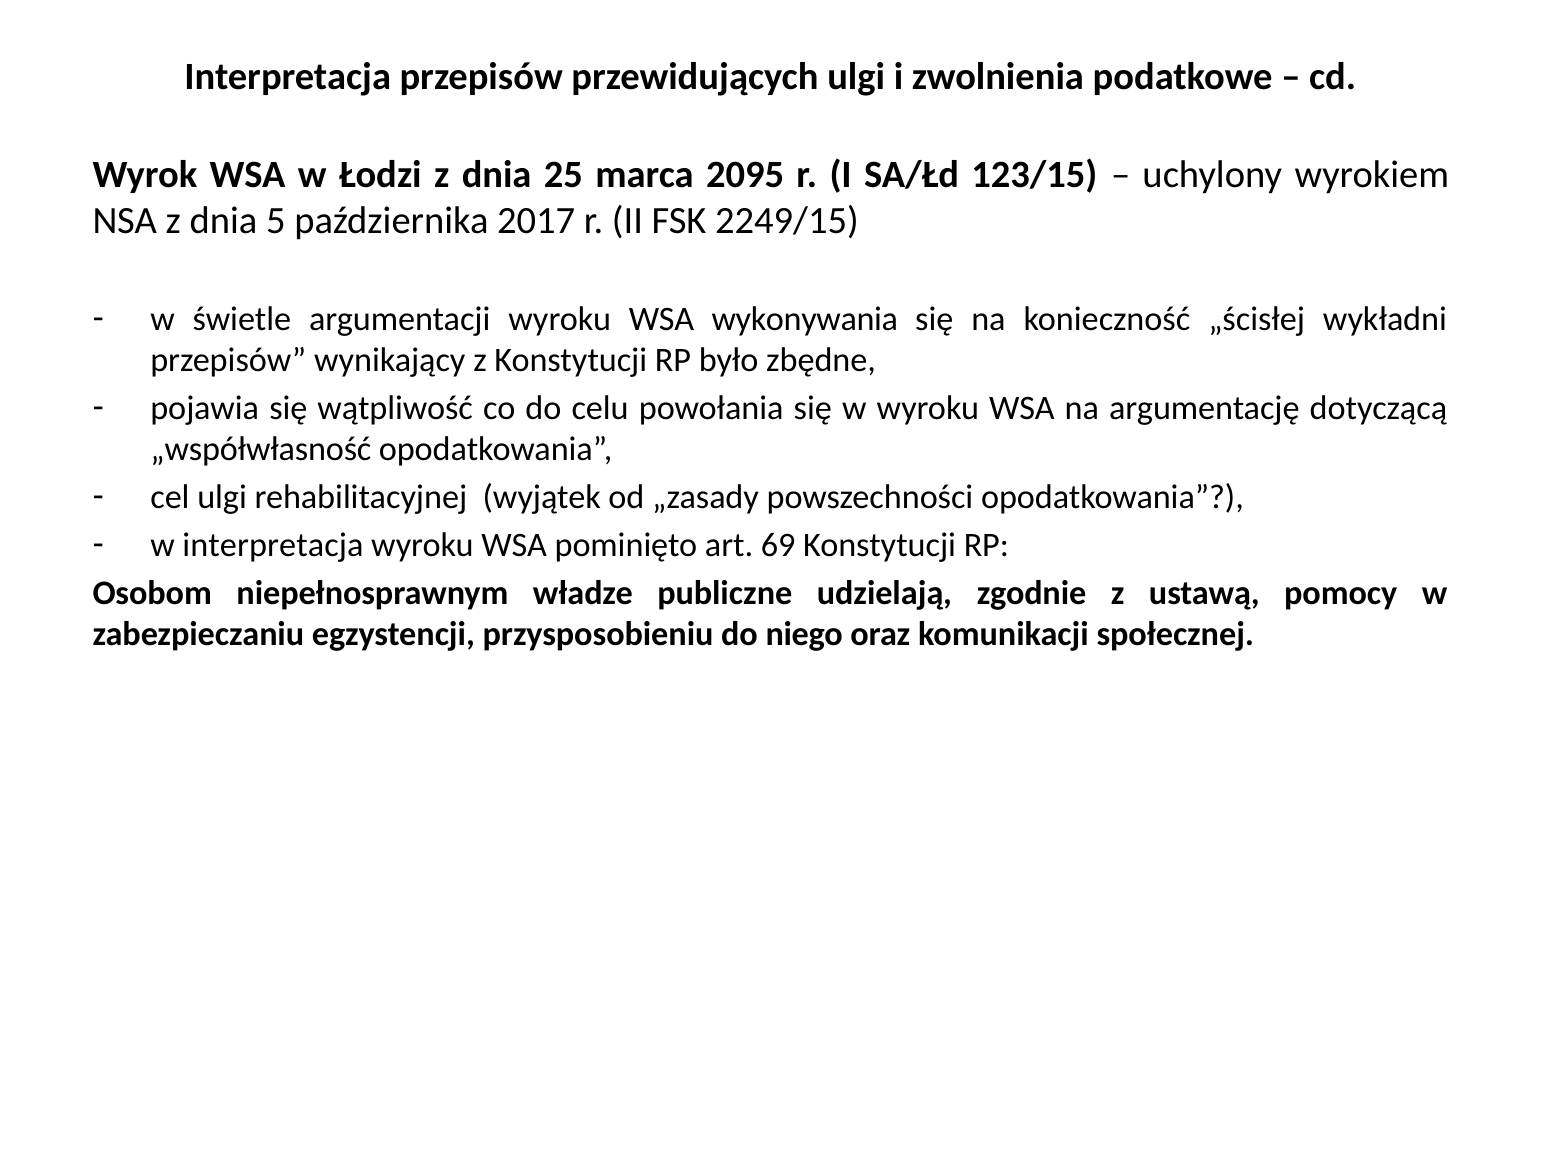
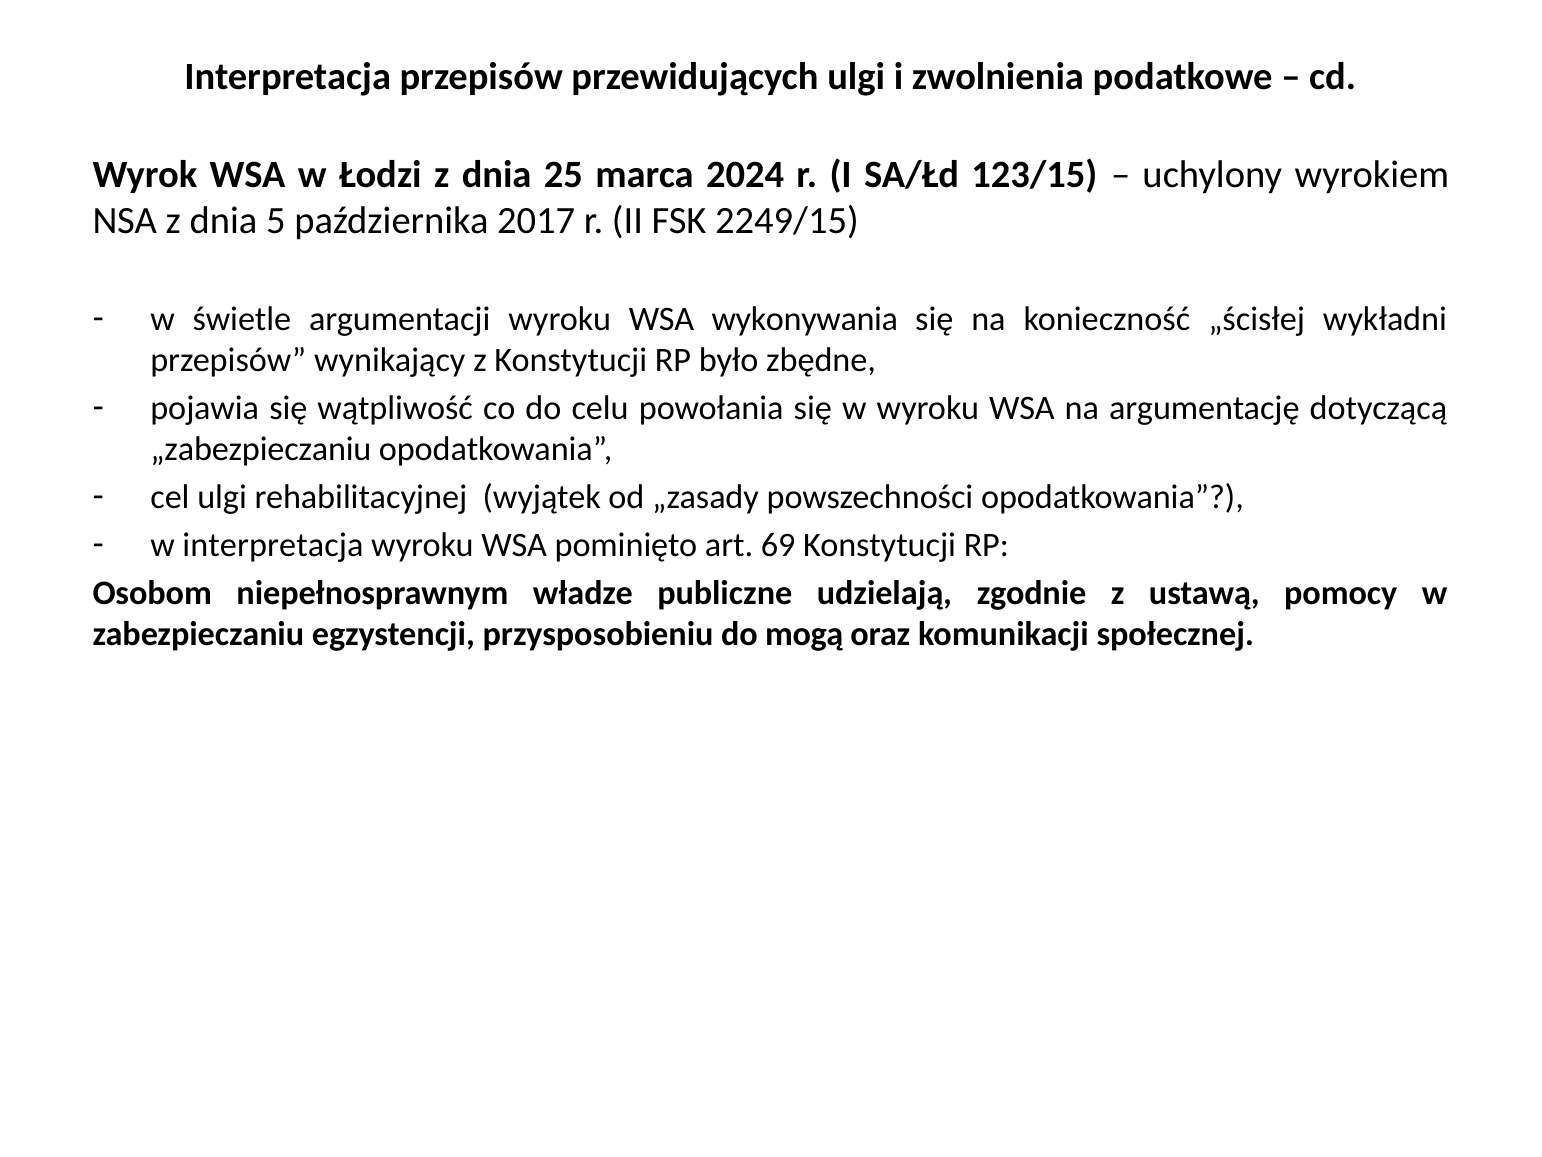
2095: 2095 -> 2024 (745, 175)
„współwłasność: „współwłasność -> „zabezpieczaniu (261, 449)
niego: niego -> mogą (804, 634)
